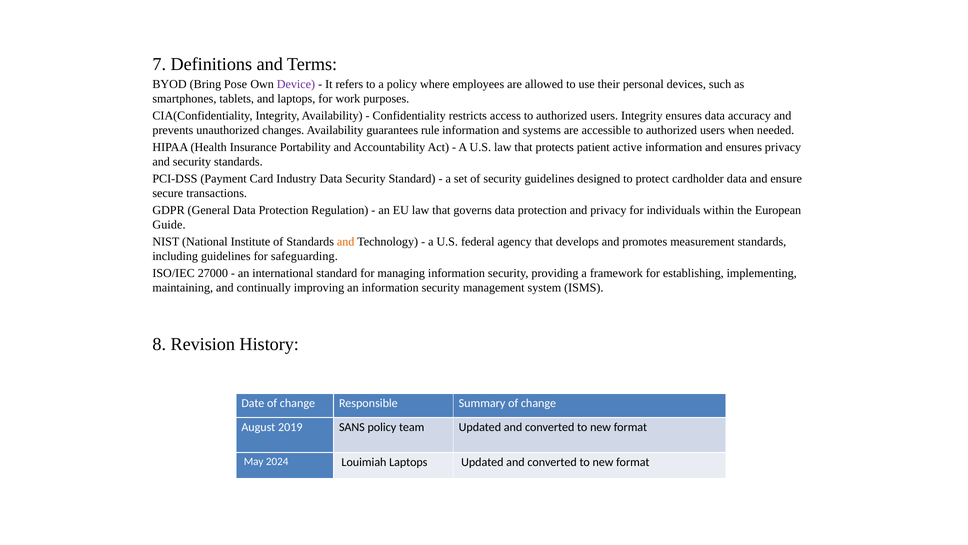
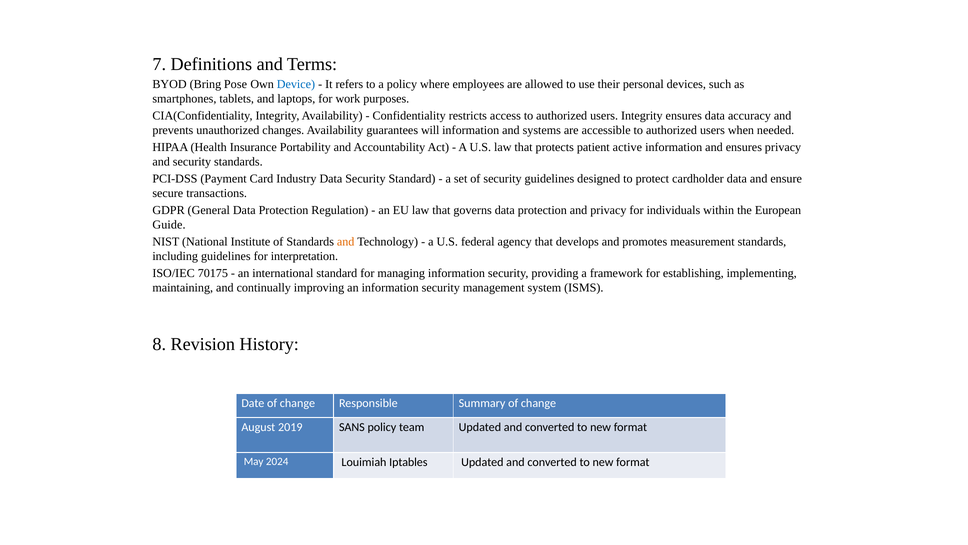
Device colour: purple -> blue (296, 84)
rule: rule -> will (430, 130)
safeguarding: safeguarding -> interpretation (304, 256)
27000: 27000 -> 70175 (213, 273)
Louimiah Laptops: Laptops -> Iptables (408, 462)
